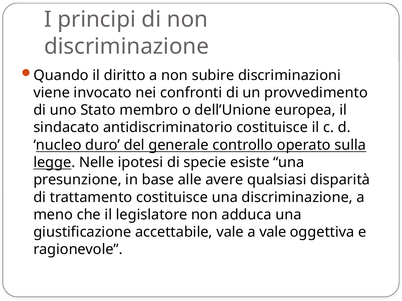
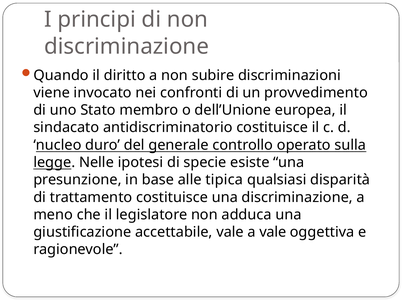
avere: avere -> tipica (224, 180)
